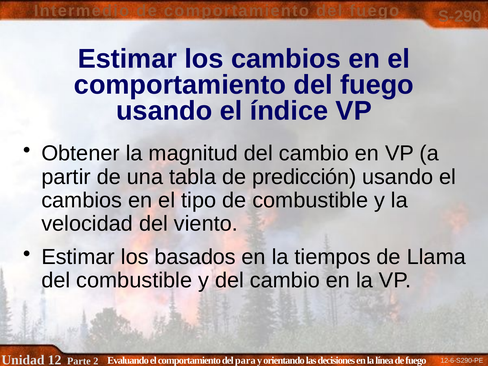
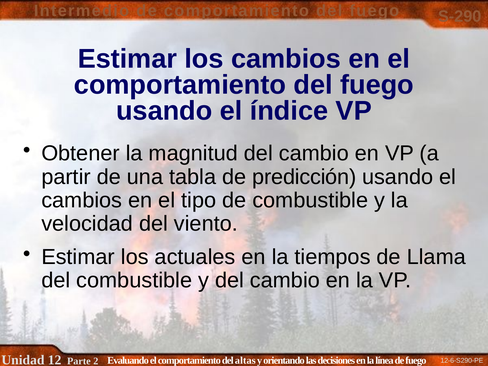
basados: basados -> actuales (195, 257)
para: para -> altas (245, 361)
